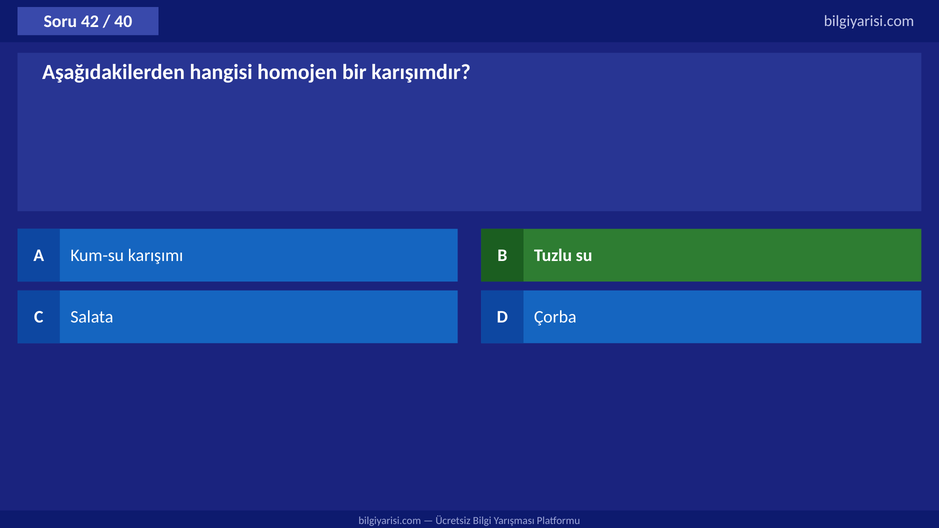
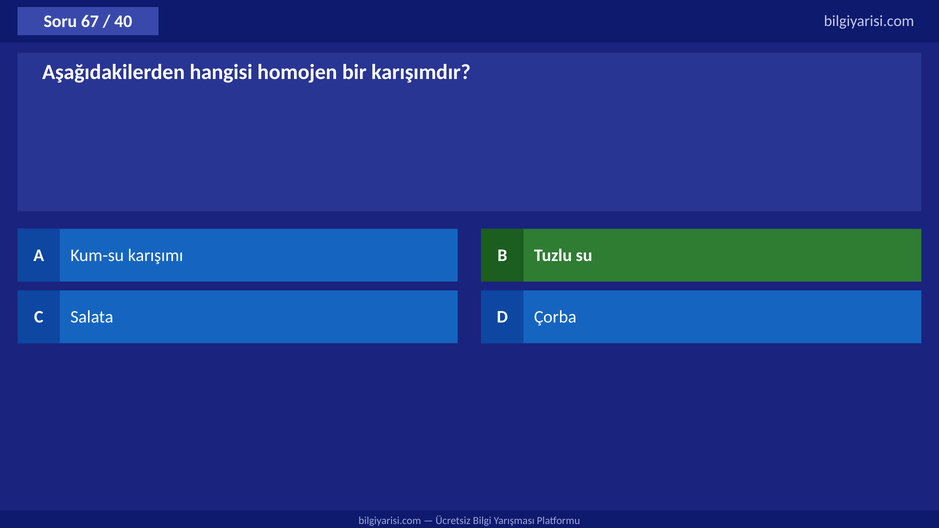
42: 42 -> 67 (90, 21)
